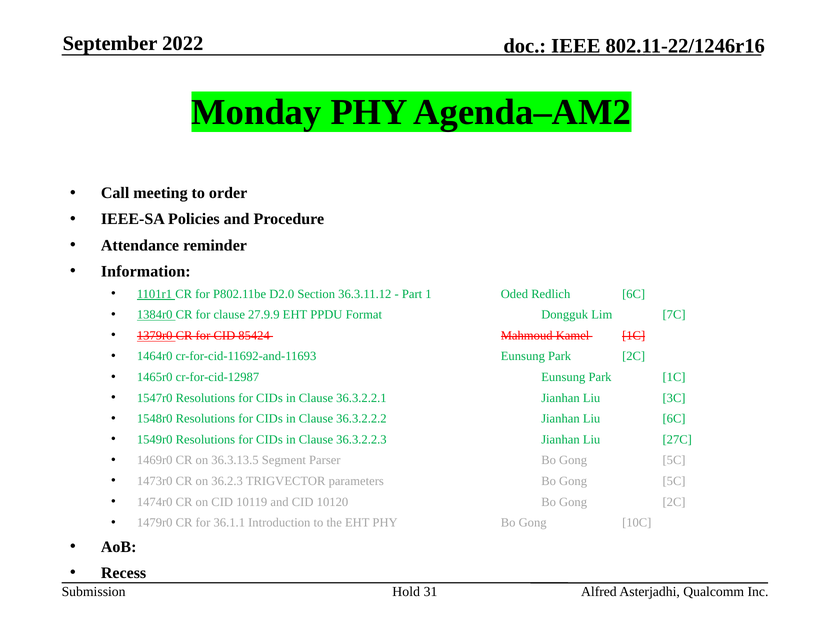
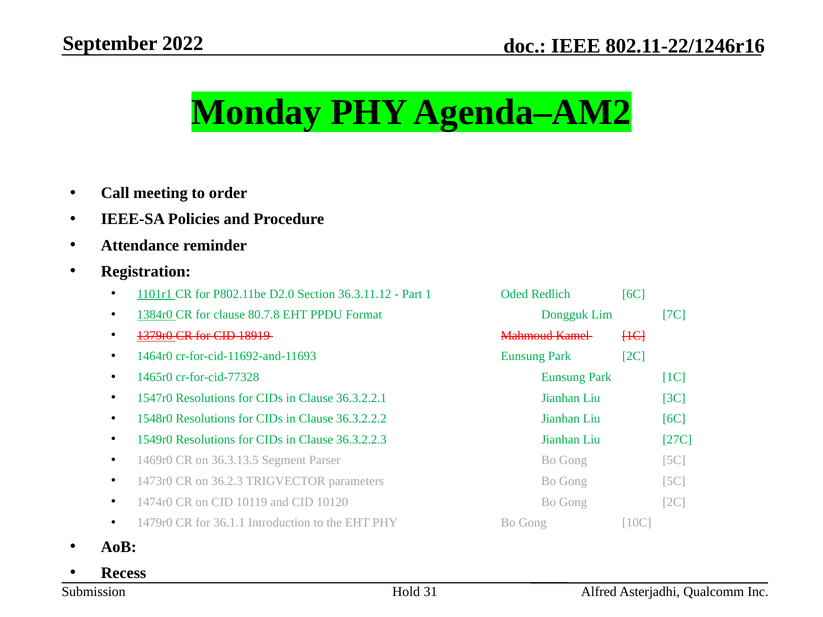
Information: Information -> Registration (146, 271)
27.9.9: 27.9.9 -> 80.7.8 (264, 315)
85424: 85424 -> 18919 (254, 336)
cr-for-cid-12987: cr-for-cid-12987 -> cr-for-cid-77328 (217, 377)
